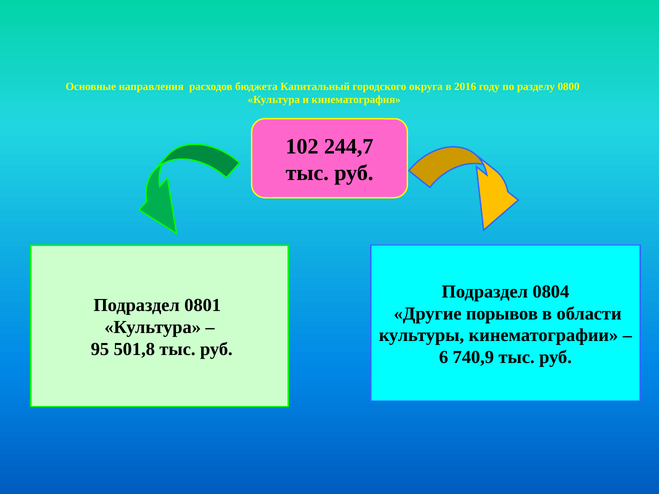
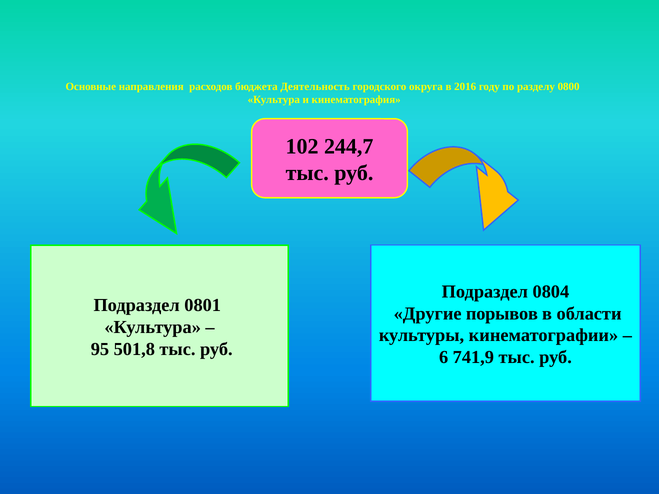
Капитальный: Капитальный -> Деятельность (315, 87)
740,9: 740,9 -> 741,9 (473, 358)
